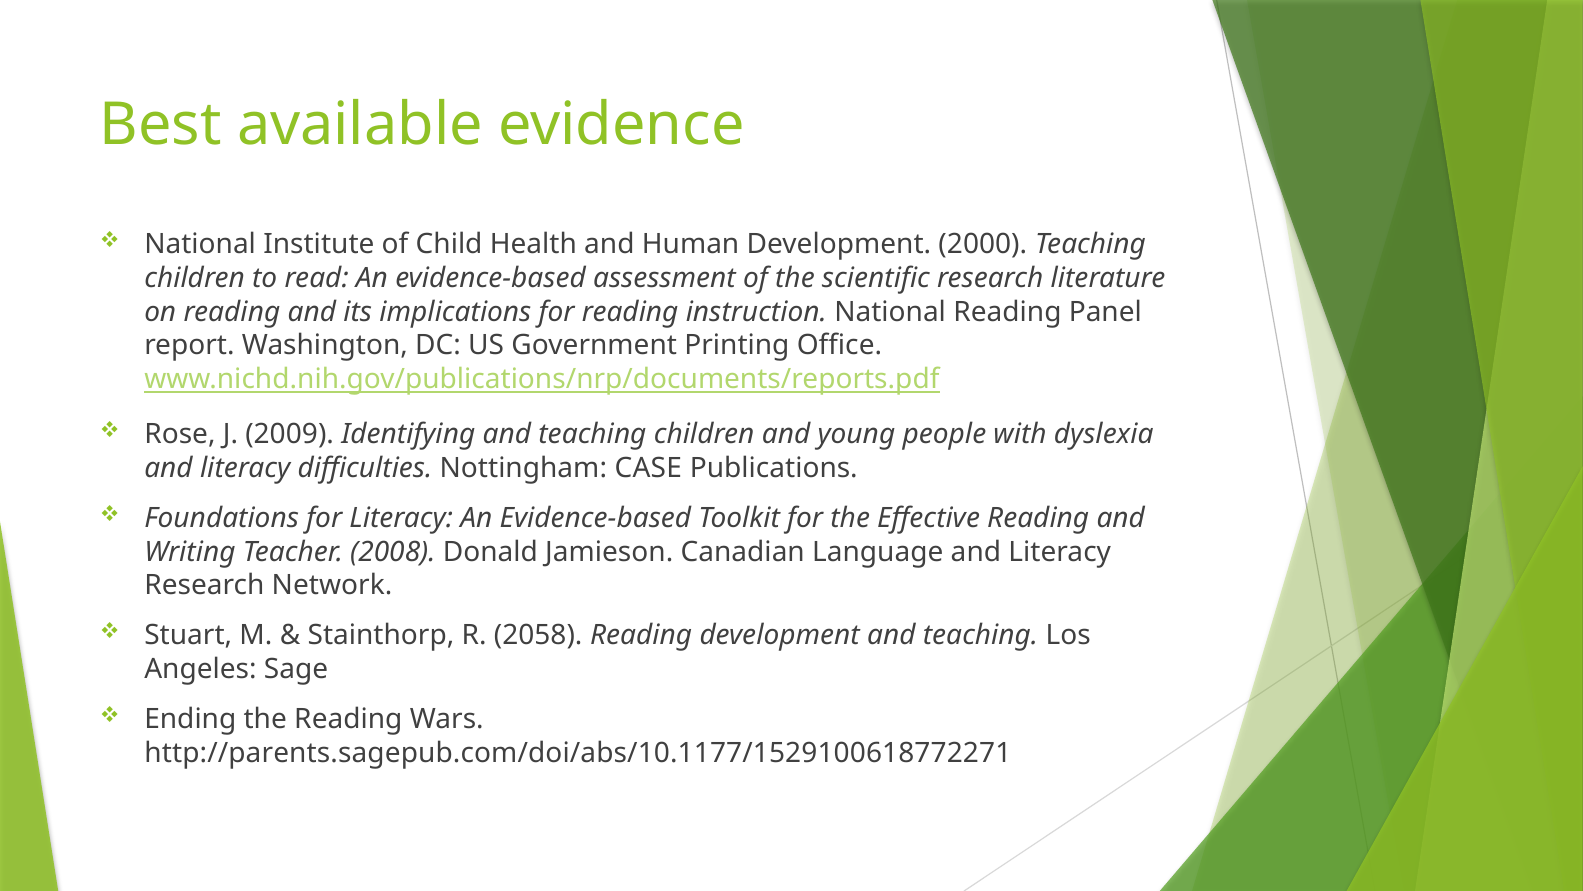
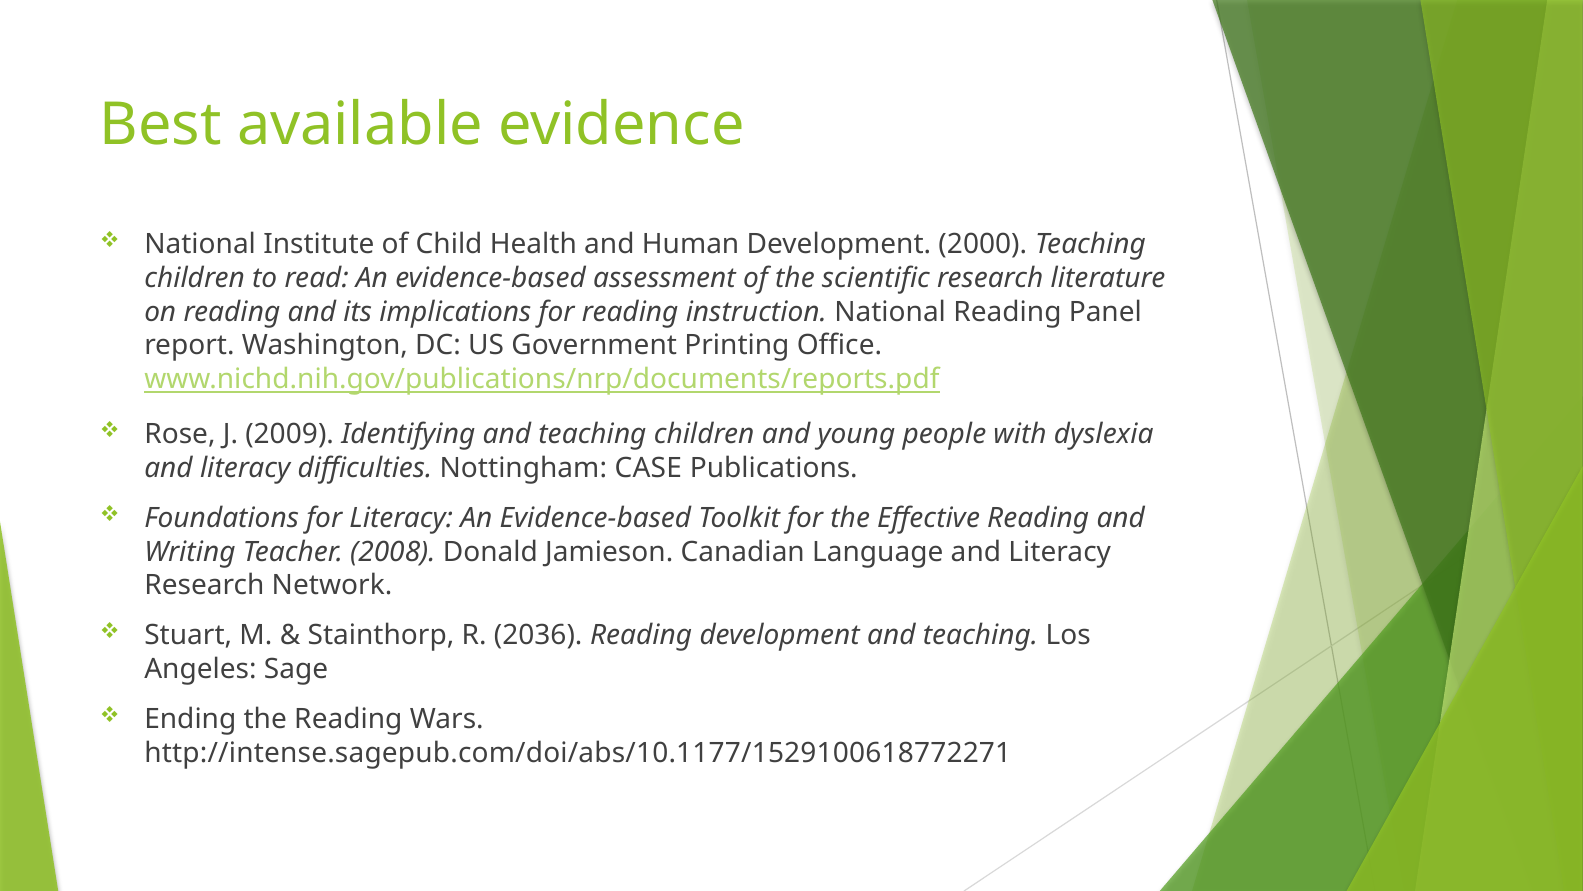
2058: 2058 -> 2036 (538, 635)
http://parents.sagepub.com/doi/abs/10.1177/1529100618772271: http://parents.sagepub.com/doi/abs/10.1177/1529100618772271 -> http://intense.sagepub.com/doi/abs/10.1177/1529100618772271 (578, 753)
